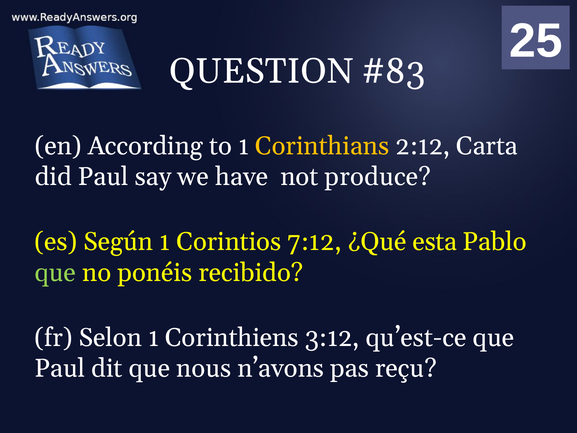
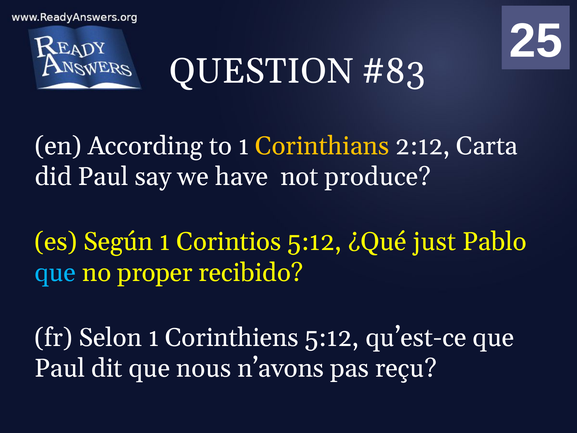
Corintios 7:12: 7:12 -> 5:12 (315, 242)
esta: esta -> just (435, 242)
que colour: light green -> light blue (55, 272)
ponéis: ponéis -> proper (155, 272)
Corinthiens 3:12: 3:12 -> 5:12 (332, 337)
